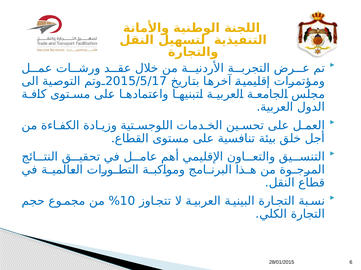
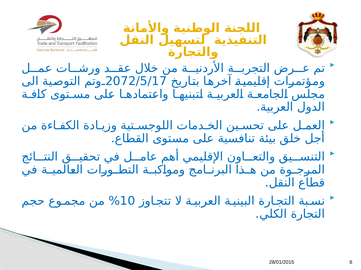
2015/5/17: 2015/5/17 -> 2072/5/17 (136, 81)
